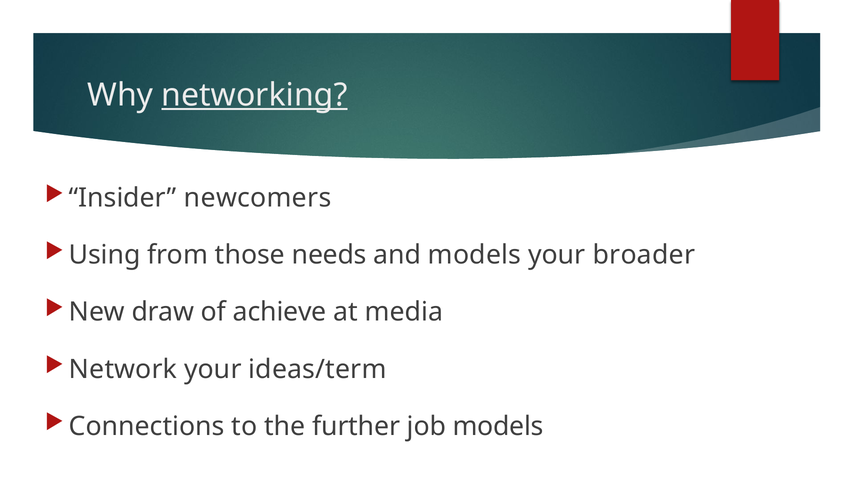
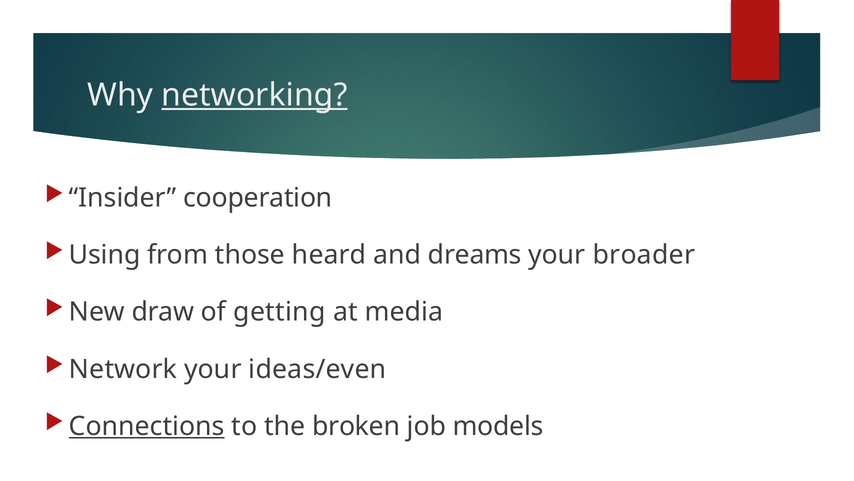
newcomers: newcomers -> cooperation (258, 198)
needs: needs -> heard (329, 255)
and models: models -> dreams (475, 255)
achieve: achieve -> getting (279, 312)
ideas/term: ideas/term -> ideas/even (317, 369)
Connections underline: none -> present (147, 426)
further: further -> broken (356, 426)
